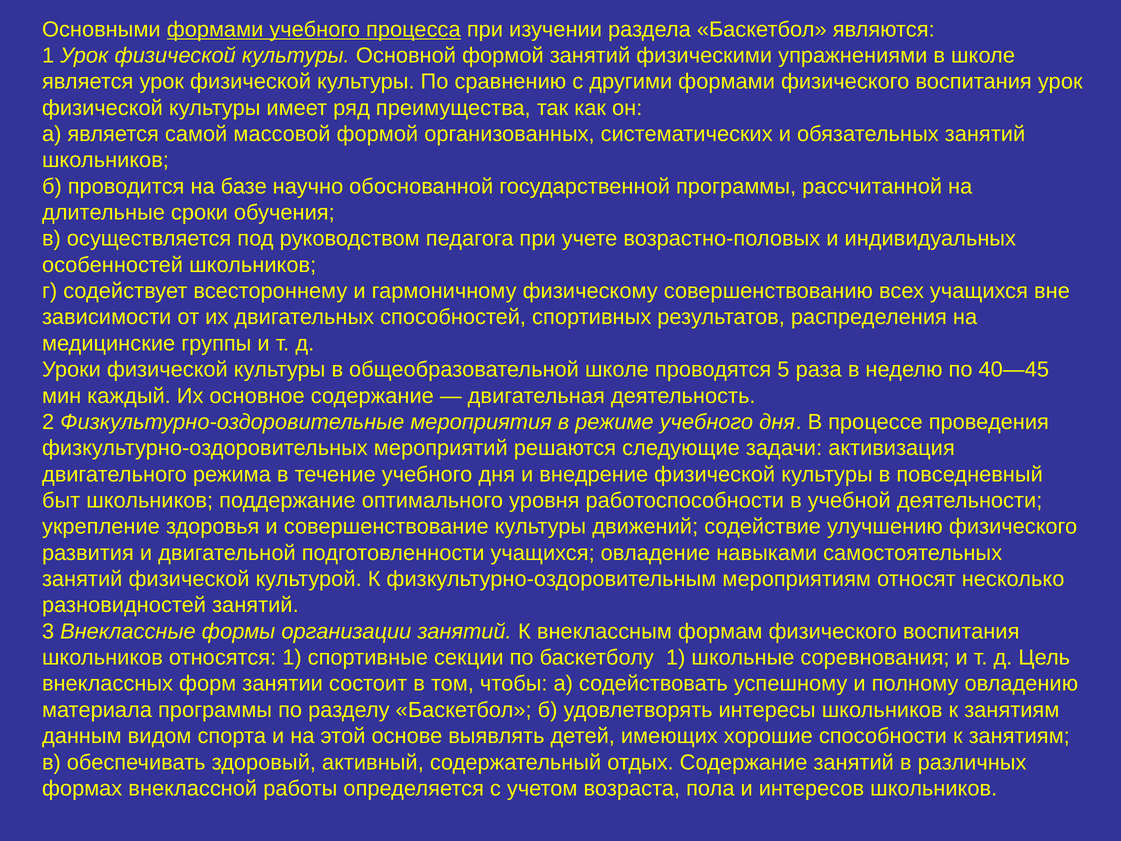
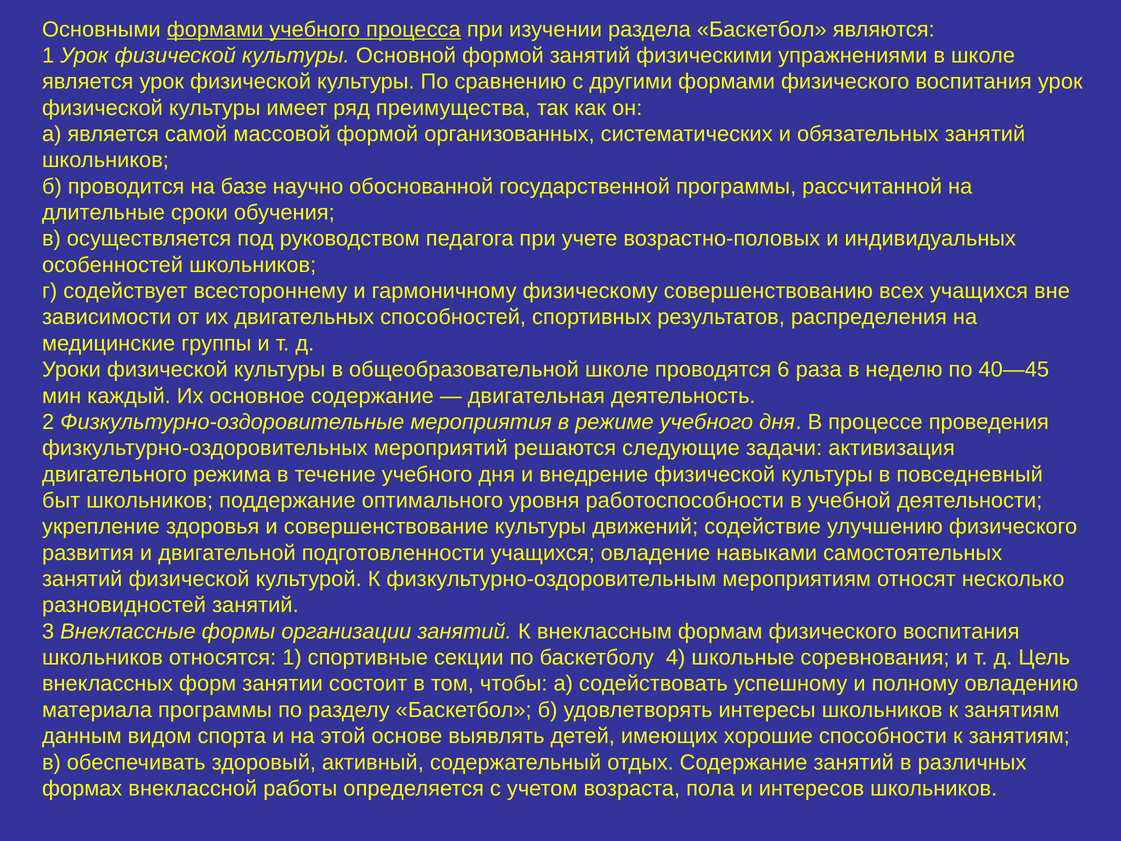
5: 5 -> 6 (783, 370)
баскетболу 1: 1 -> 4 (676, 657)
